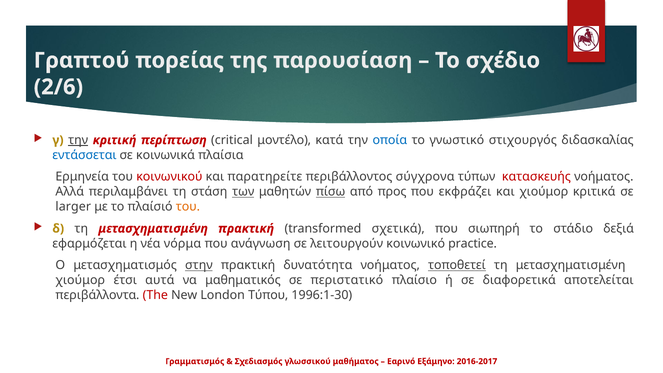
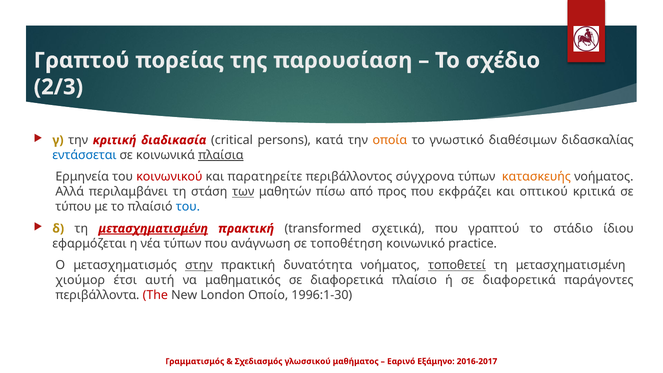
2/6: 2/6 -> 2/3 (58, 87)
την underline: present -> none (78, 140)
περίπτωση: περίπτωση -> διαδικασία (174, 140)
μοντέλο: μοντέλο -> persons (284, 140)
οποία colour: blue -> orange (390, 140)
στιχουργός: στιχουργός -> διαθέσιμων (523, 140)
πλαίσια underline: none -> present (221, 155)
κατασκευής colour: red -> orange (536, 177)
πίσω underline: present -> none (331, 192)
και χιούμορ: χιούμορ -> οπτικού (544, 192)
larger: larger -> τύπου (73, 207)
του colour: orange -> blue (188, 207)
μετασχηματισμένη underline: none -> present (153, 229)
που σιωπηρή: σιωπηρή -> γραπτού (494, 229)
δεξιά: δεξιά -> ίδιου (619, 229)
νέα νόρμα: νόρμα -> τύπων (183, 243)
λειτουργούν: λειτουργούν -> τοποθέτηση (347, 243)
αυτά: αυτά -> αυτή (160, 280)
περιστατικό: περιστατικό -> διαφορετικά (347, 280)
αποτελείται: αποτελείται -> παράγοντες (599, 280)
Τύπου: Τύπου -> Οποίο (268, 295)
